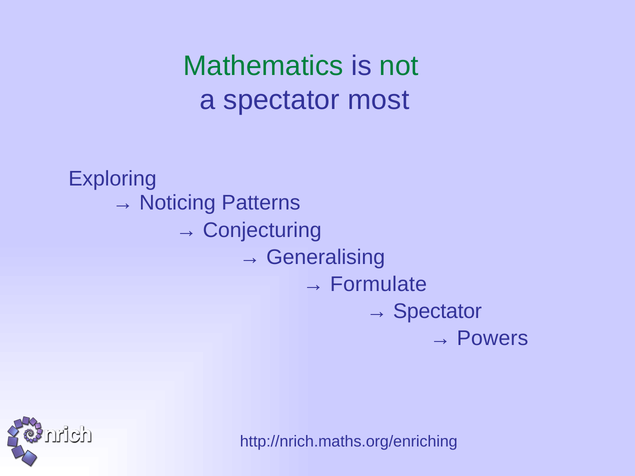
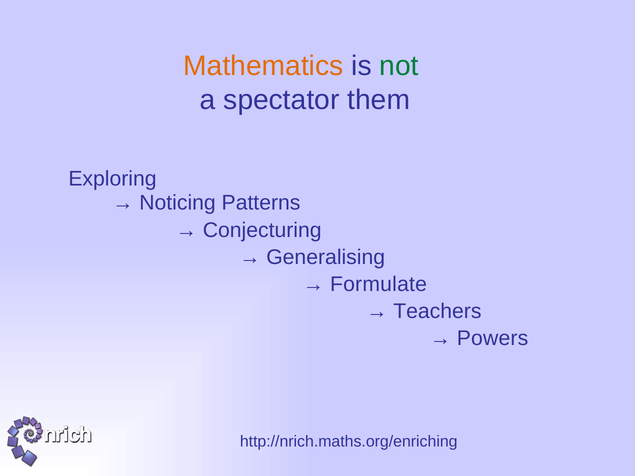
Mathematics colour: green -> orange (263, 66)
most: most -> them (379, 100)
Spectator: Spectator -> Teachers (437, 311)
